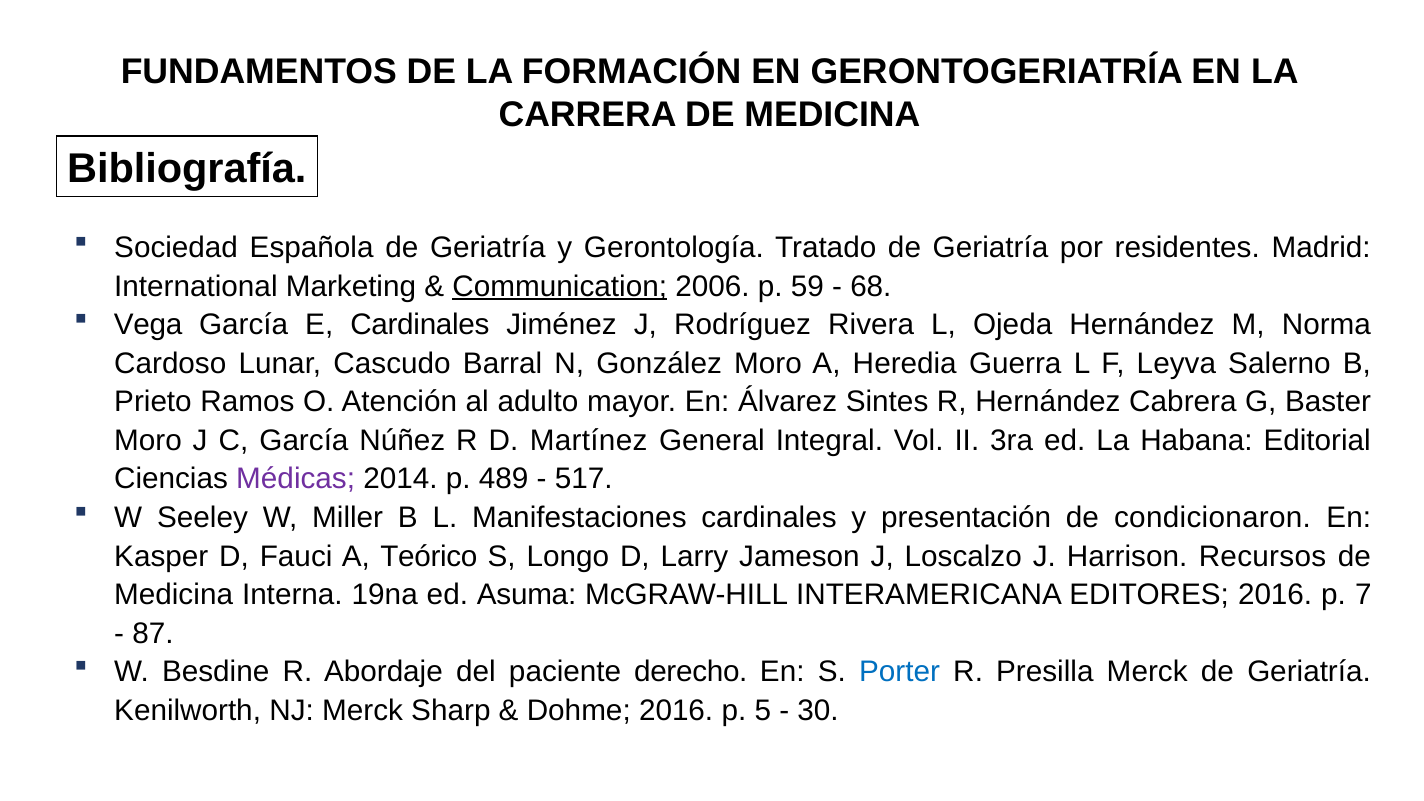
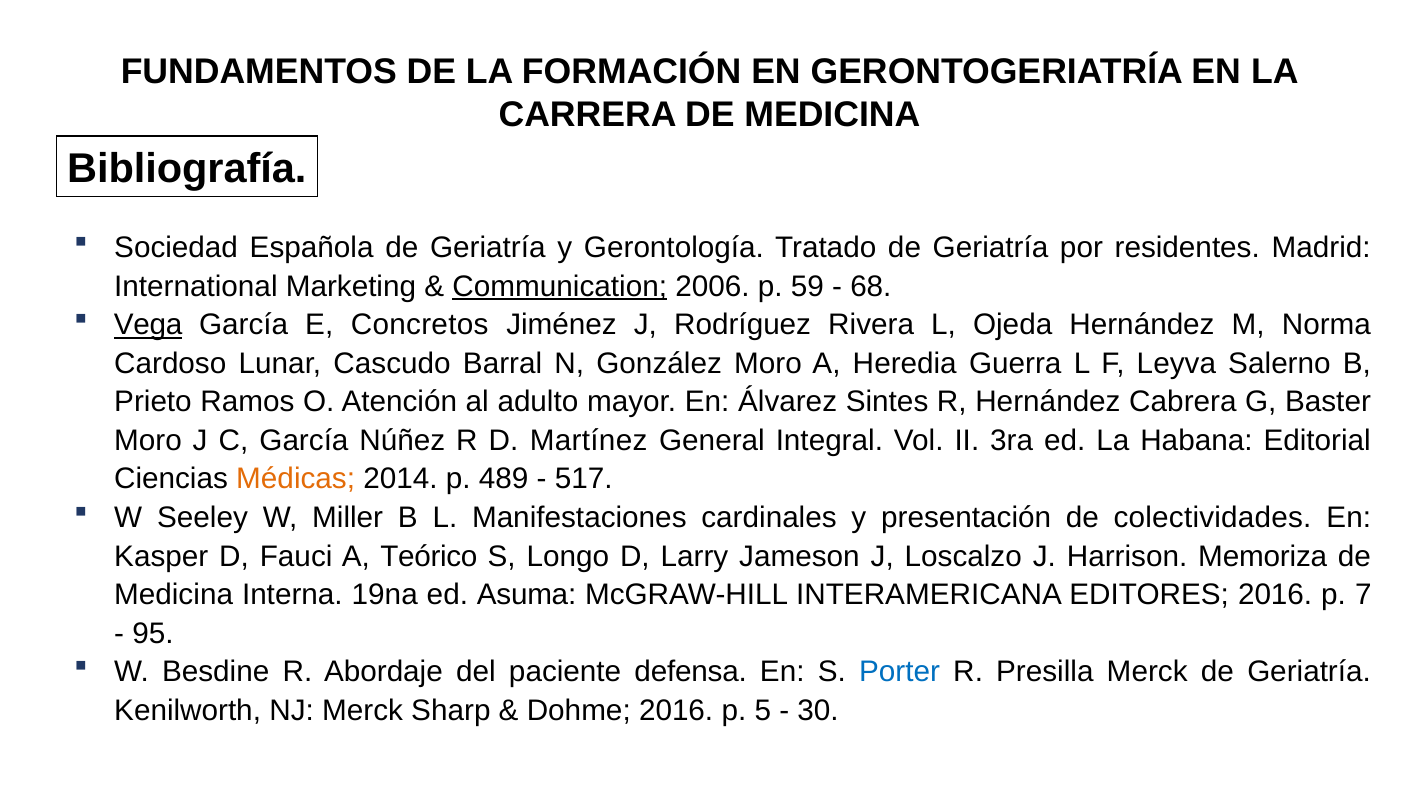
Vega underline: none -> present (148, 325)
E Cardinales: Cardinales -> Concretos (420, 325)
Médicas colour: purple -> orange (296, 479)
condicionaron: condicionaron -> colectividades (1213, 518)
Recursos: Recursos -> Memoriza (1263, 556)
87: 87 -> 95 (153, 633)
derecho: derecho -> defensa (691, 672)
